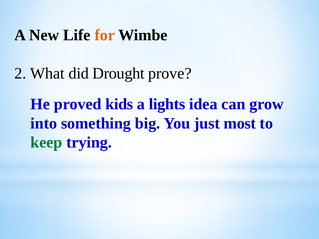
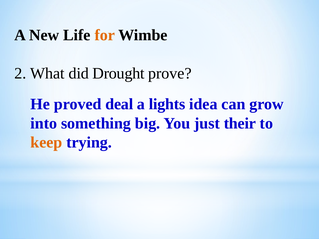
kids: kids -> deal (119, 104)
most: most -> their (240, 123)
keep colour: green -> orange (46, 143)
